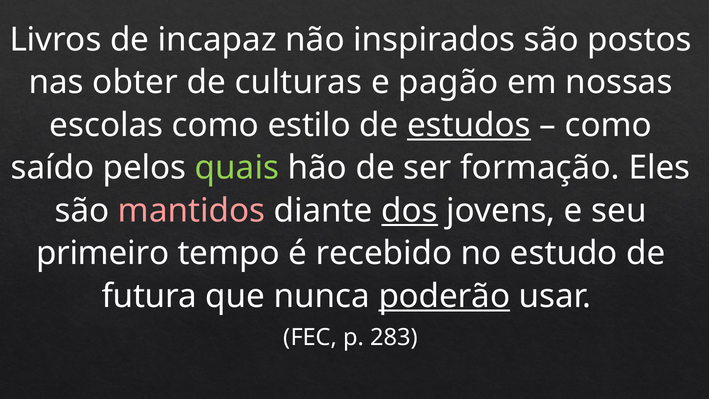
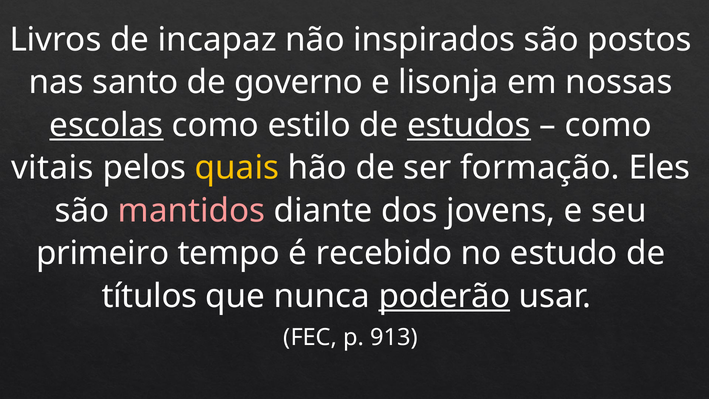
obter: obter -> santo (135, 82)
culturas: culturas -> governo (299, 82)
pagão: pagão -> lisonja (449, 82)
escolas underline: none -> present (106, 125)
saído: saído -> vitais (52, 168)
quais colour: light green -> yellow (237, 168)
dos underline: present -> none (410, 211)
futura: futura -> títulos (149, 296)
283: 283 -> 913 (394, 337)
